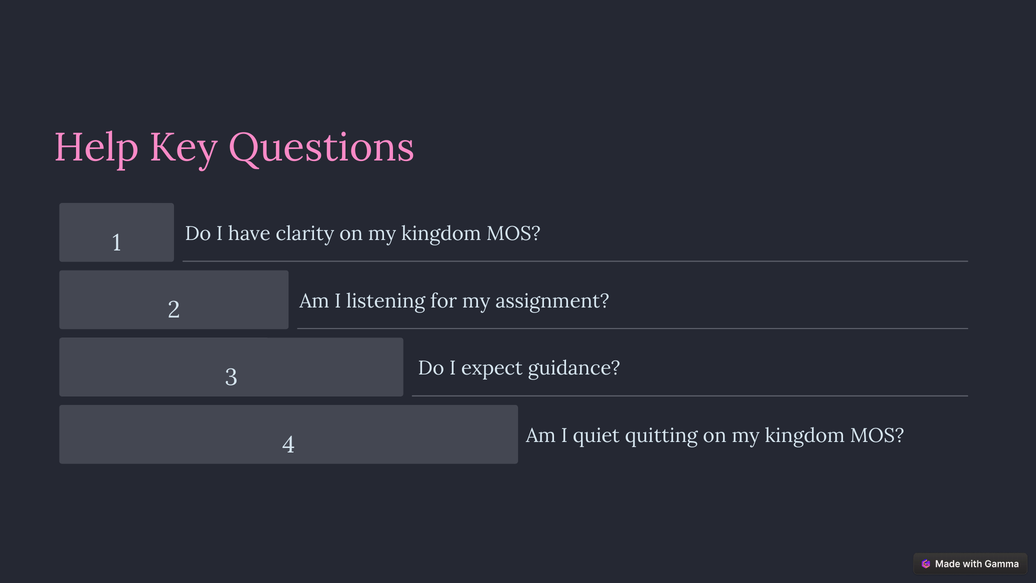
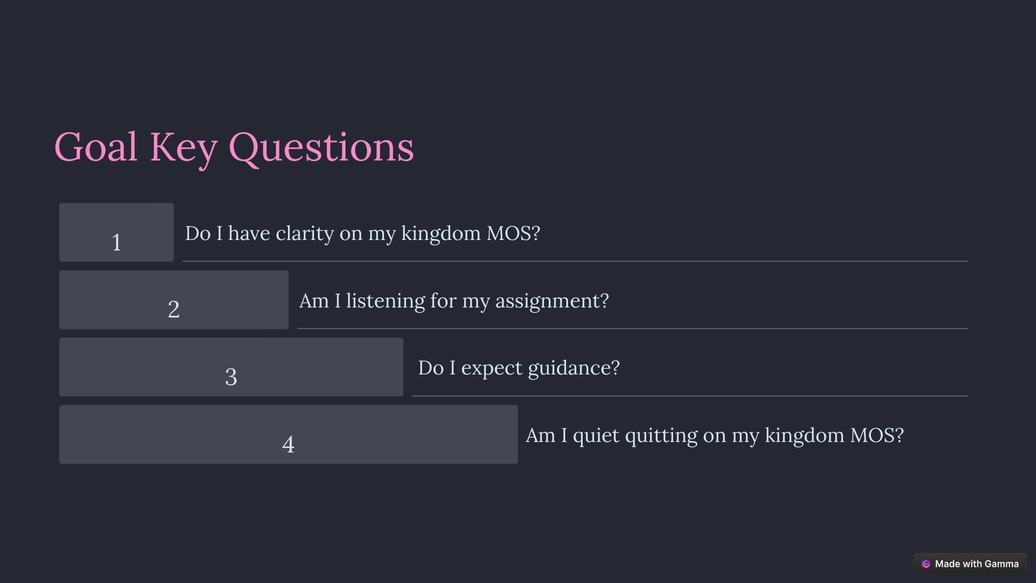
Help: Help -> Goal (96, 148)
